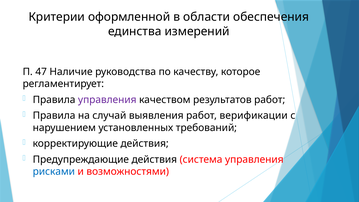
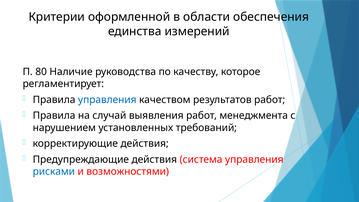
47: 47 -> 80 (41, 72)
управления colour: purple -> blue (107, 100)
верификации: верификации -> менеджмента (254, 116)
